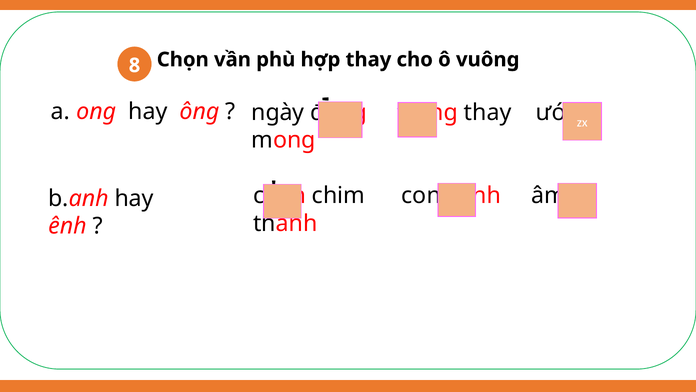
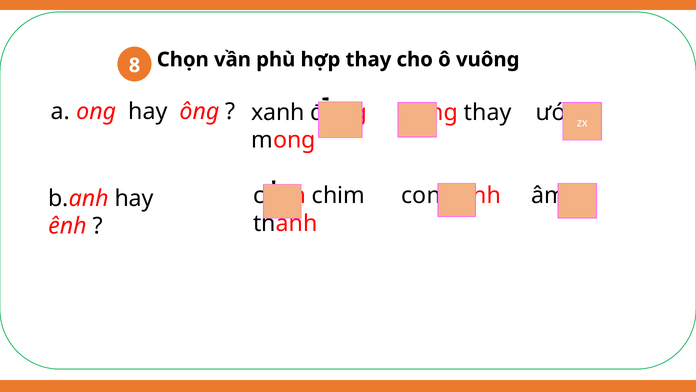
ngày: ngày -> xanh (278, 112)
